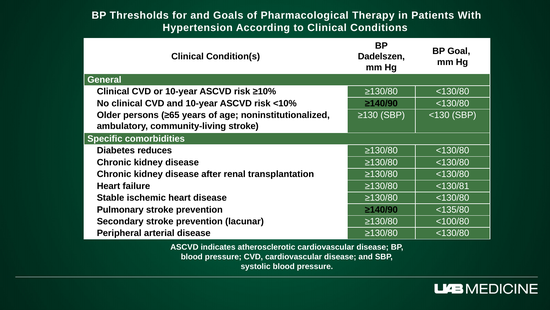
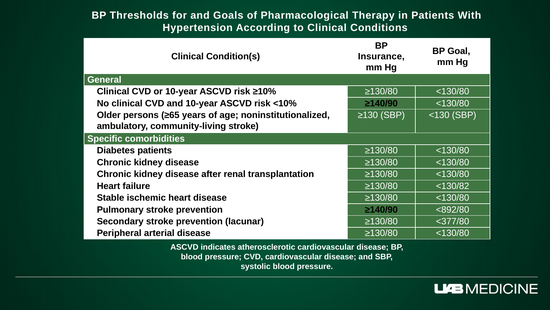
Dadelszen: Dadelszen -> Insurance (381, 56)
Diabetes reduces: reduces -> patients (155, 150)
<130/81: <130/81 -> <130/82 (453, 186)
<135/80: <135/80 -> <892/80 (453, 209)
<100/80: <100/80 -> <377/80 (453, 221)
